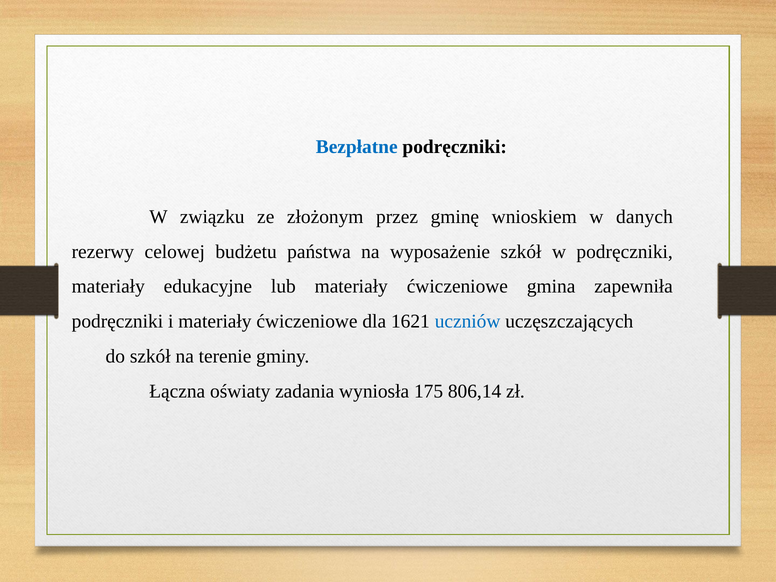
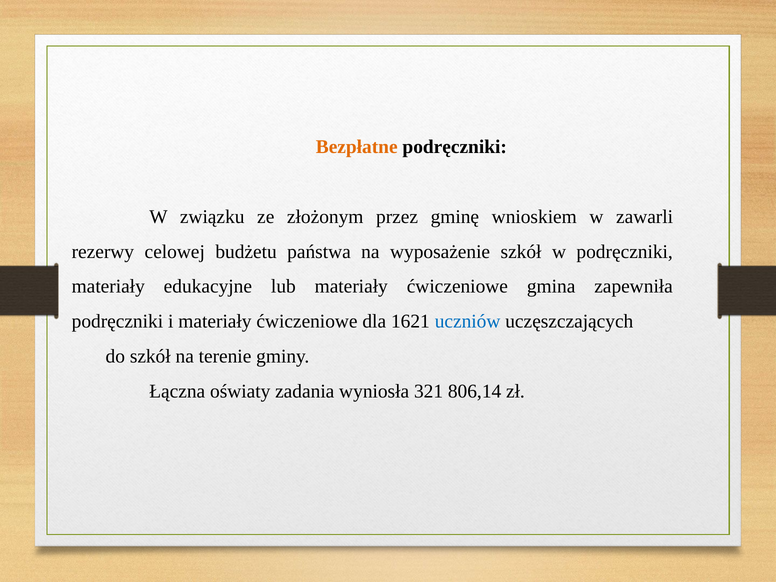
Bezpłatne colour: blue -> orange (357, 147)
danych: danych -> zawarli (645, 217)
175: 175 -> 321 (429, 391)
